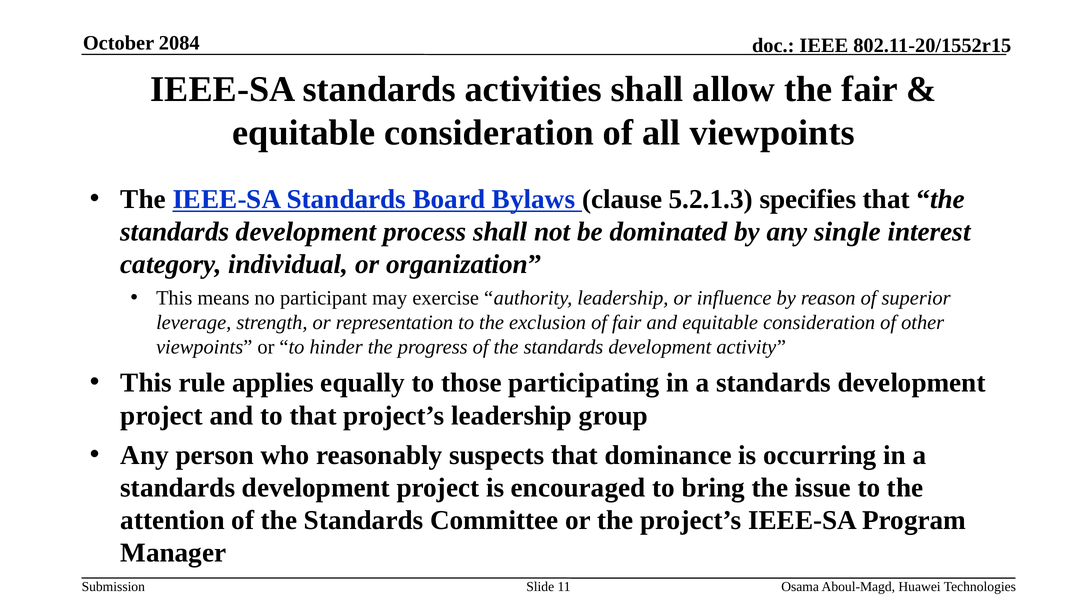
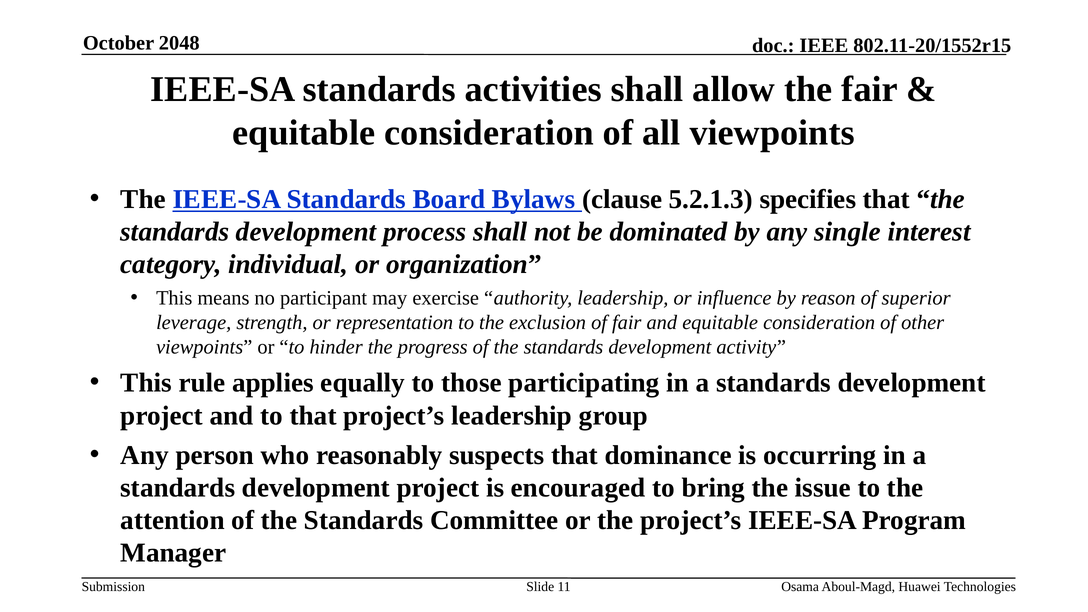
2084: 2084 -> 2048 (179, 43)
